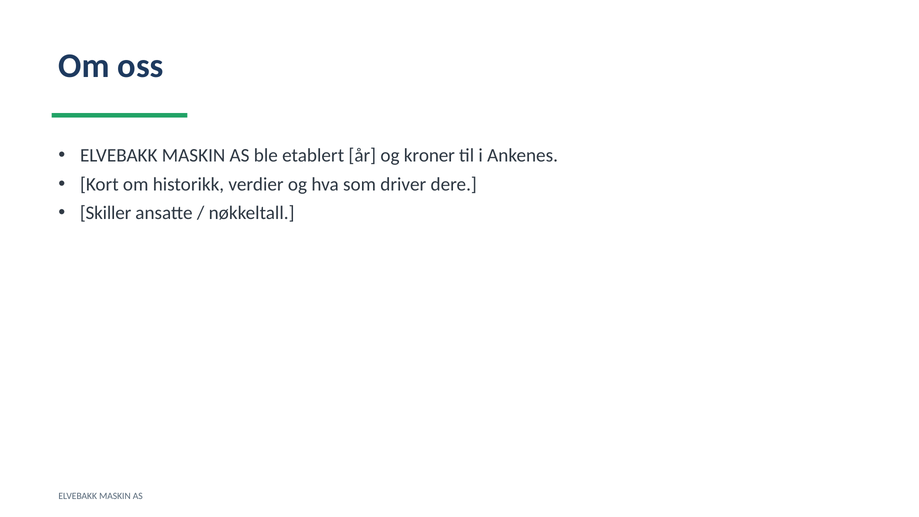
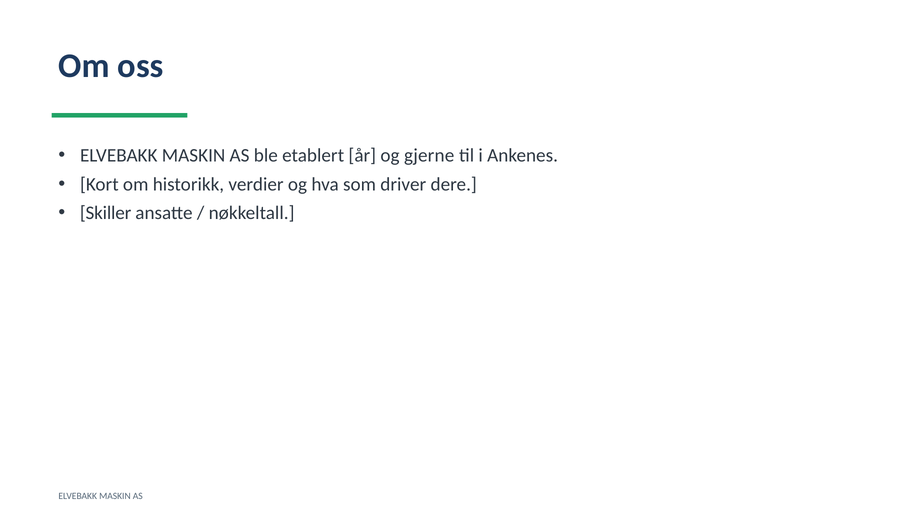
kroner: kroner -> gjerne (429, 156)
